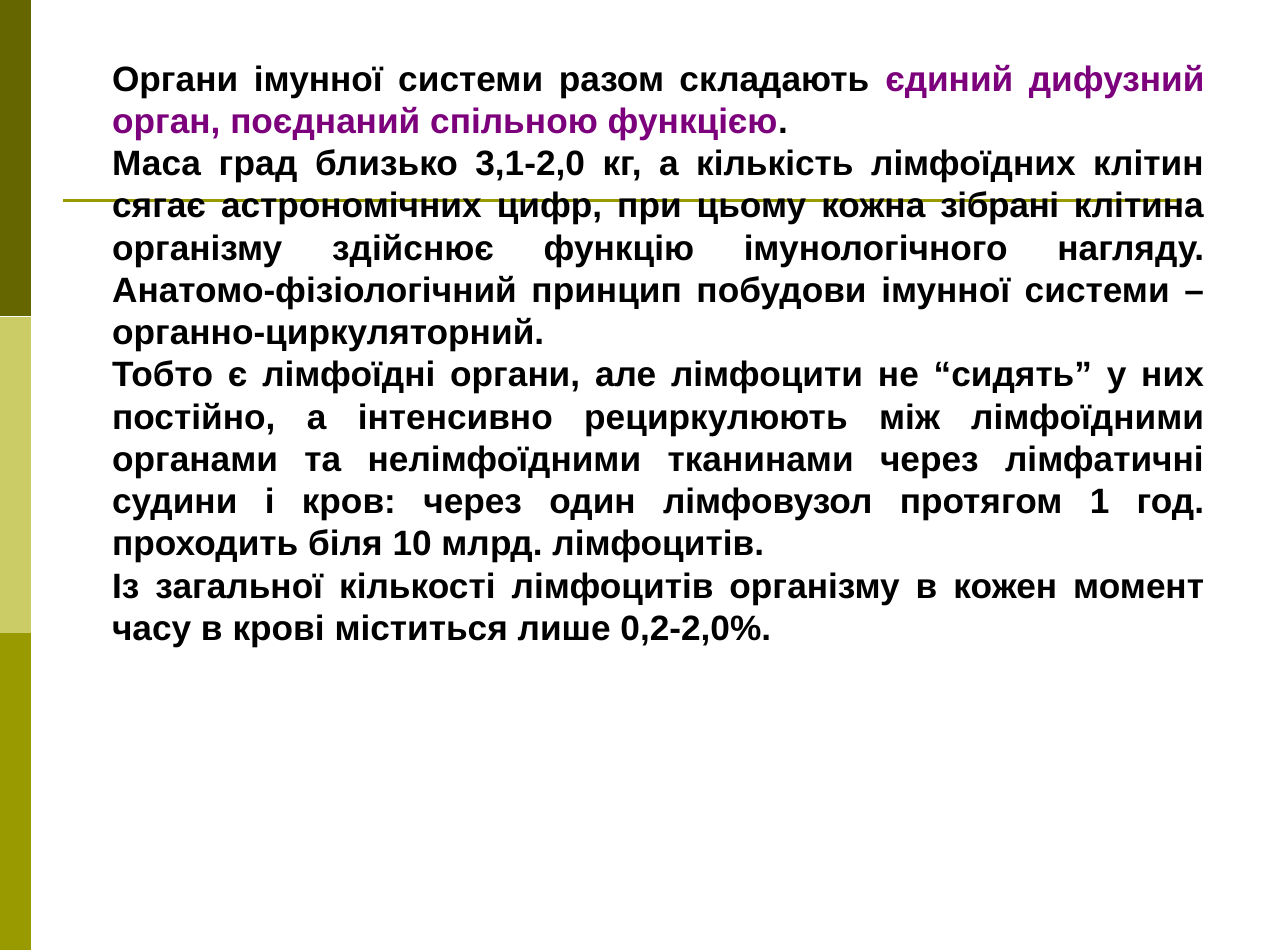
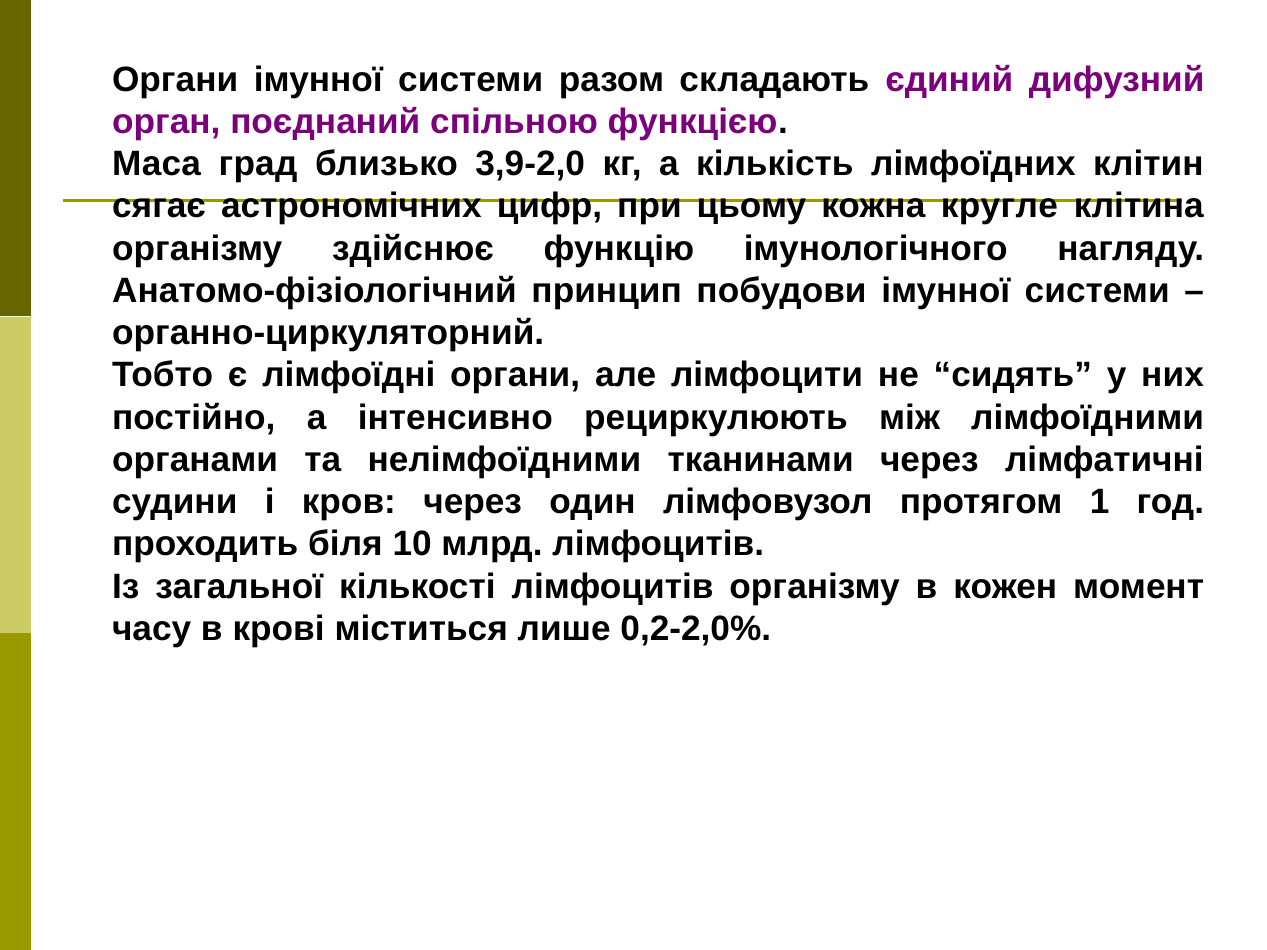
3,1-2,0: 3,1-2,0 -> 3,9-2,0 (530, 164)
зібрані: зібрані -> кругле (999, 206)
